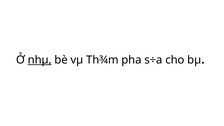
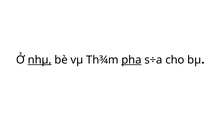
pha underline: none -> present (131, 60)
